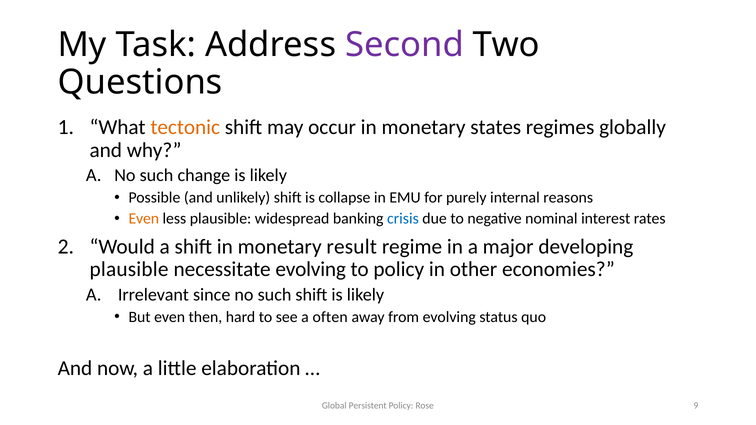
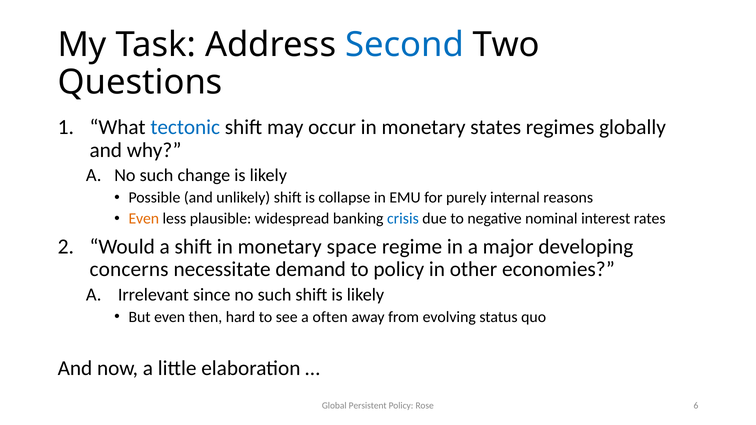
Second colour: purple -> blue (405, 45)
tectonic colour: orange -> blue (185, 127)
result: result -> space (352, 247)
plausible: plausible -> concerns (129, 270)
necessitate evolving: evolving -> demand (311, 270)
9: 9 -> 6 (696, 406)
